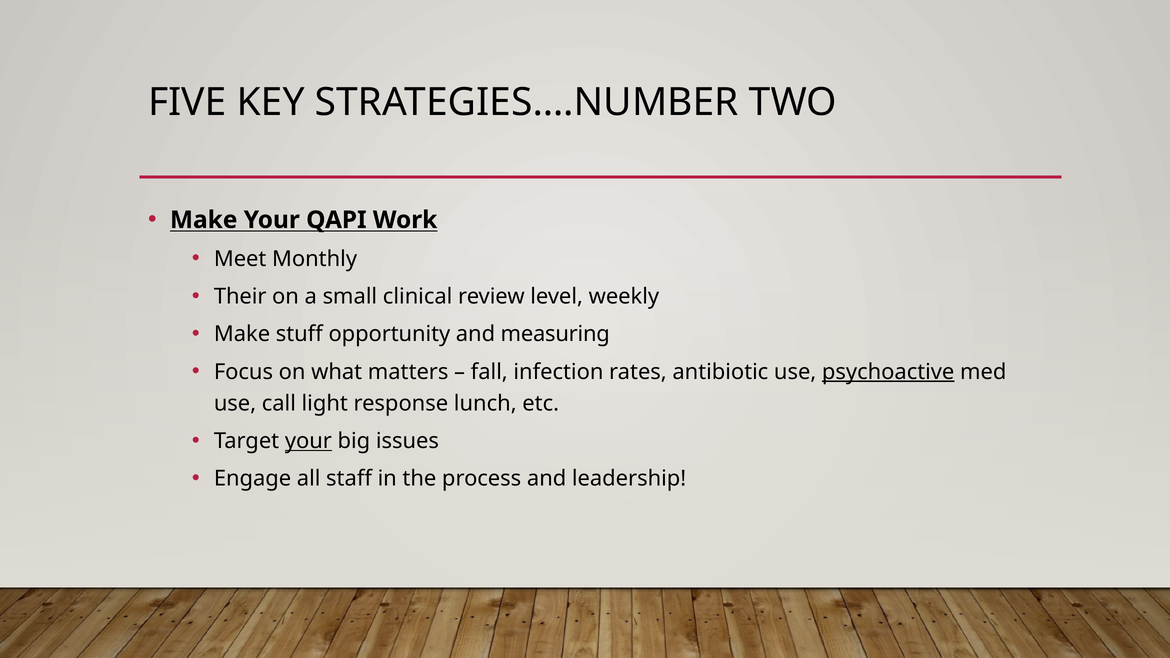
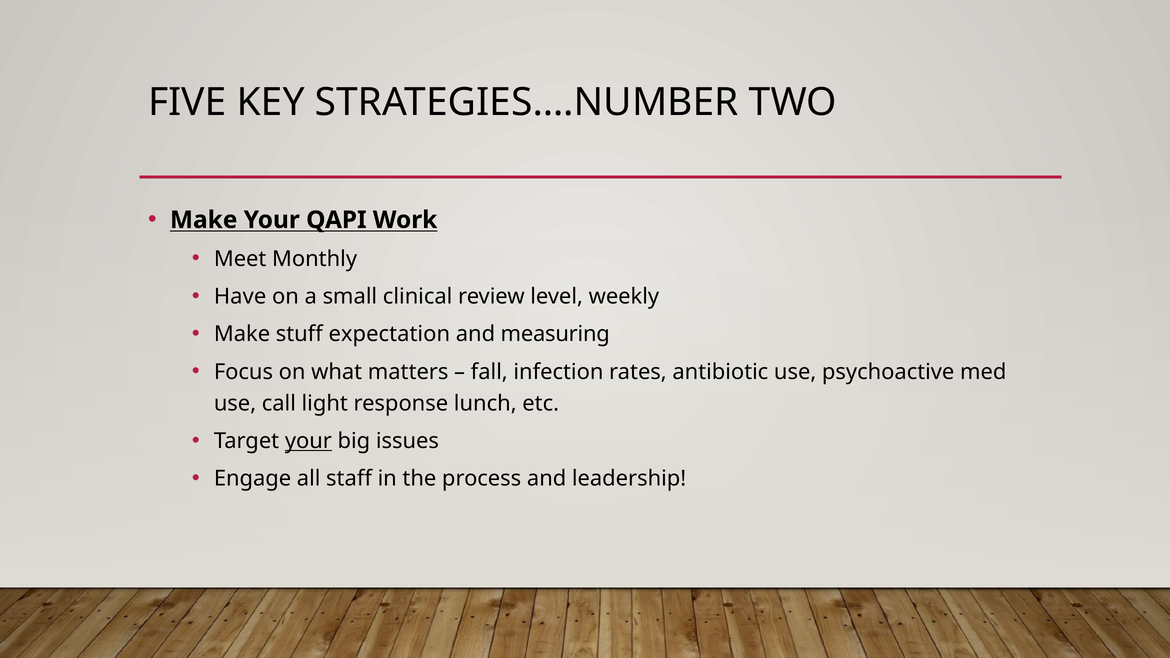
Their: Their -> Have (240, 297)
opportunity: opportunity -> expectation (389, 334)
psychoactive underline: present -> none (888, 372)
